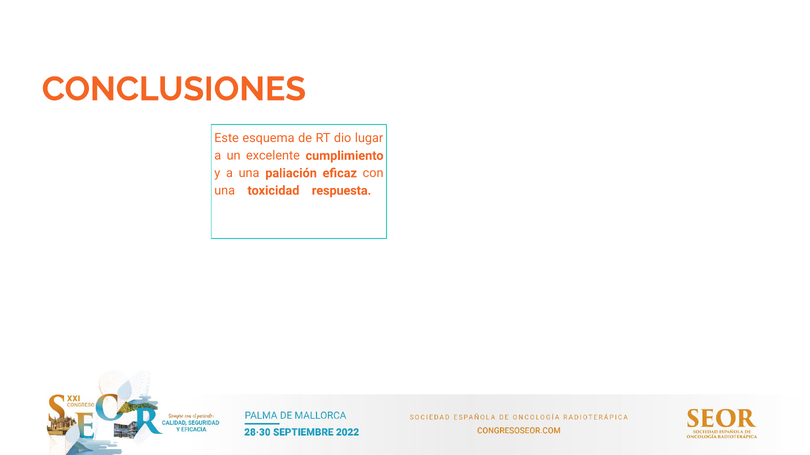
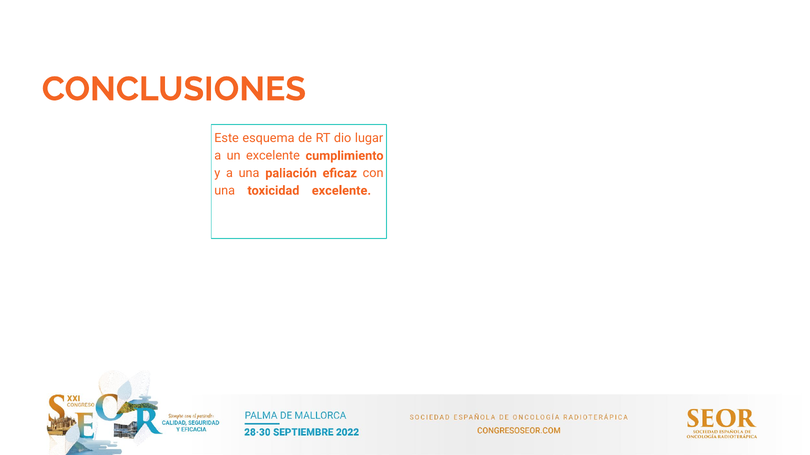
toxicidad respuesta: respuesta -> excelente (341, 191)
